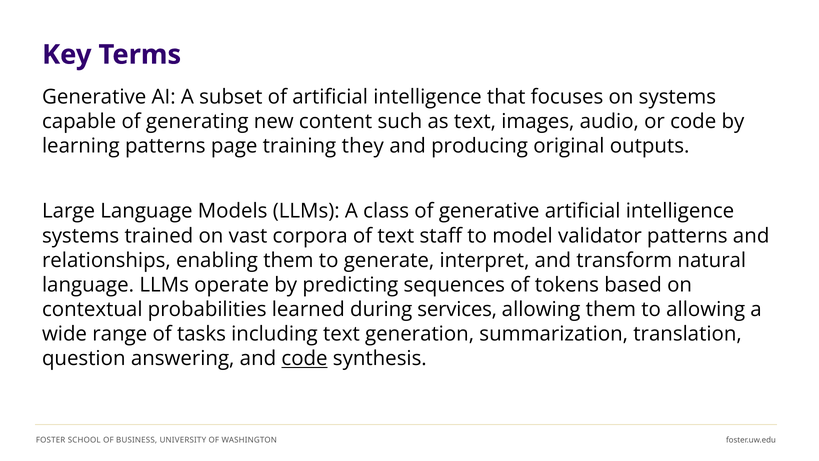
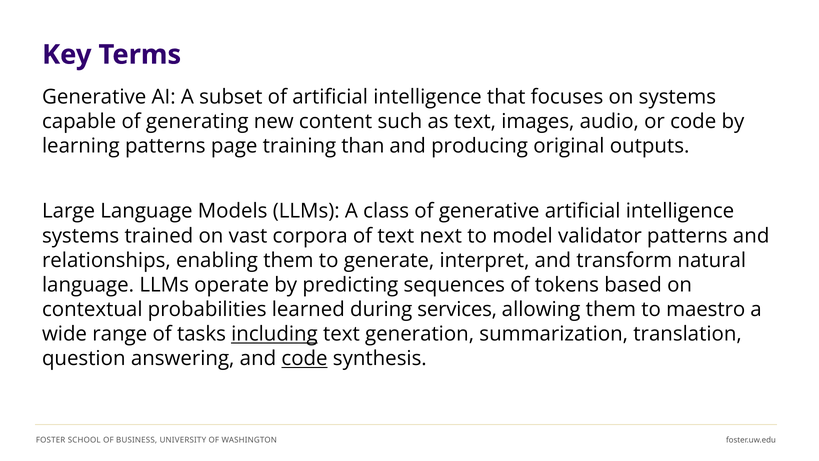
they: they -> than (363, 146)
staff: staff -> next (441, 236)
to allowing: allowing -> maestro (706, 309)
including underline: none -> present (274, 334)
